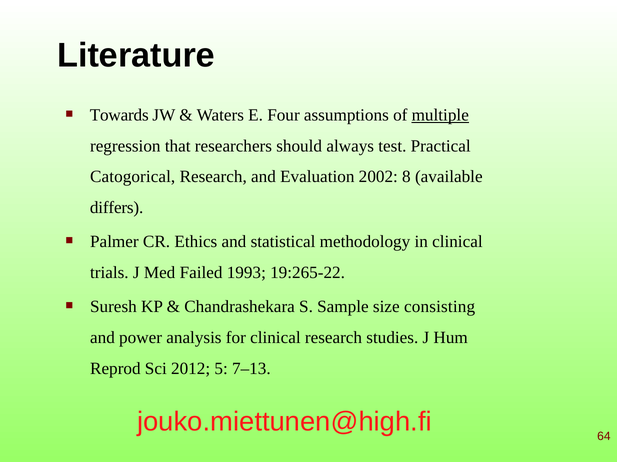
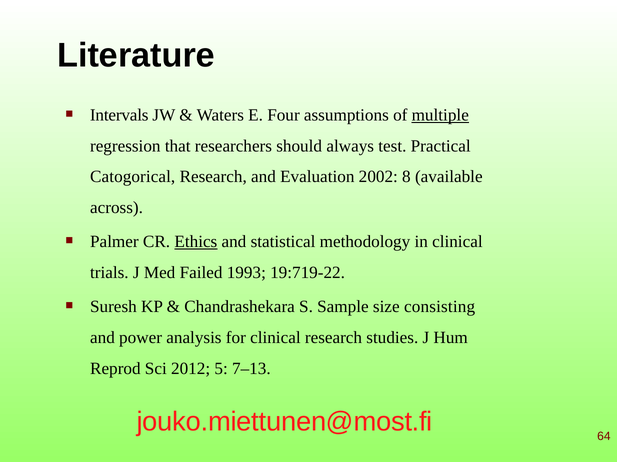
Towards: Towards -> Intervals (119, 115)
differs: differs -> across (117, 208)
Ethics underline: none -> present (196, 242)
19:265-22: 19:265-22 -> 19:719-22 (308, 273)
jouko.miettunen@high.fi: jouko.miettunen@high.fi -> jouko.miettunen@most.fi (285, 423)
